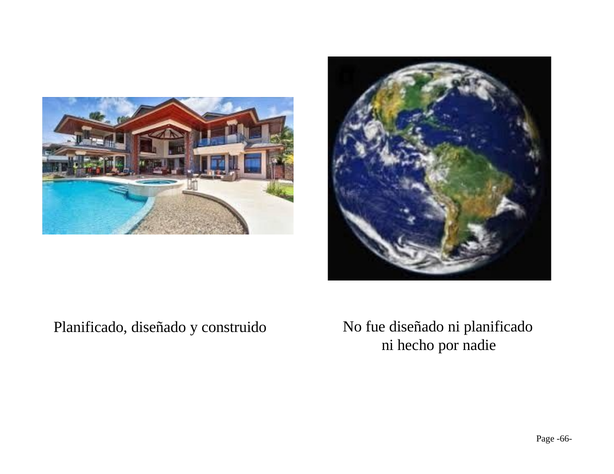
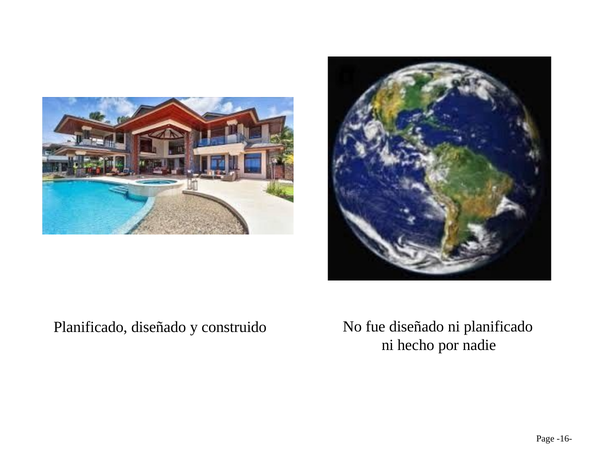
-66-: -66- -> -16- (564, 439)
